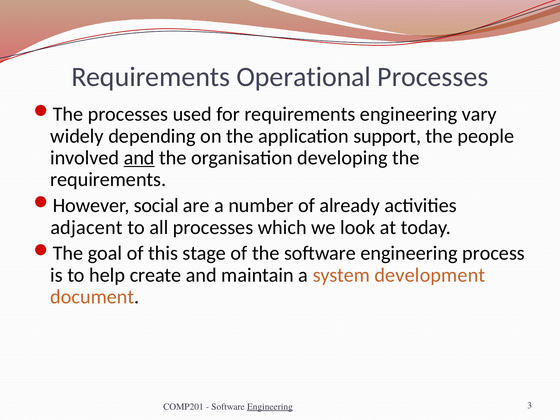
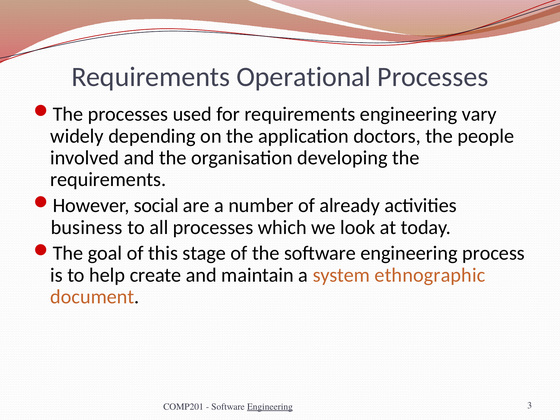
support: support -> doctors (387, 136)
and underline: present -> none (139, 158)
adjacent: adjacent -> business (87, 227)
development: development -> ethnographic (430, 275)
